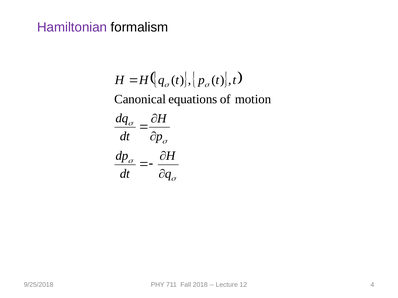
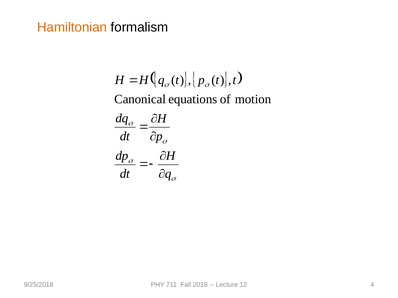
Hamiltonian colour: purple -> orange (72, 27)
